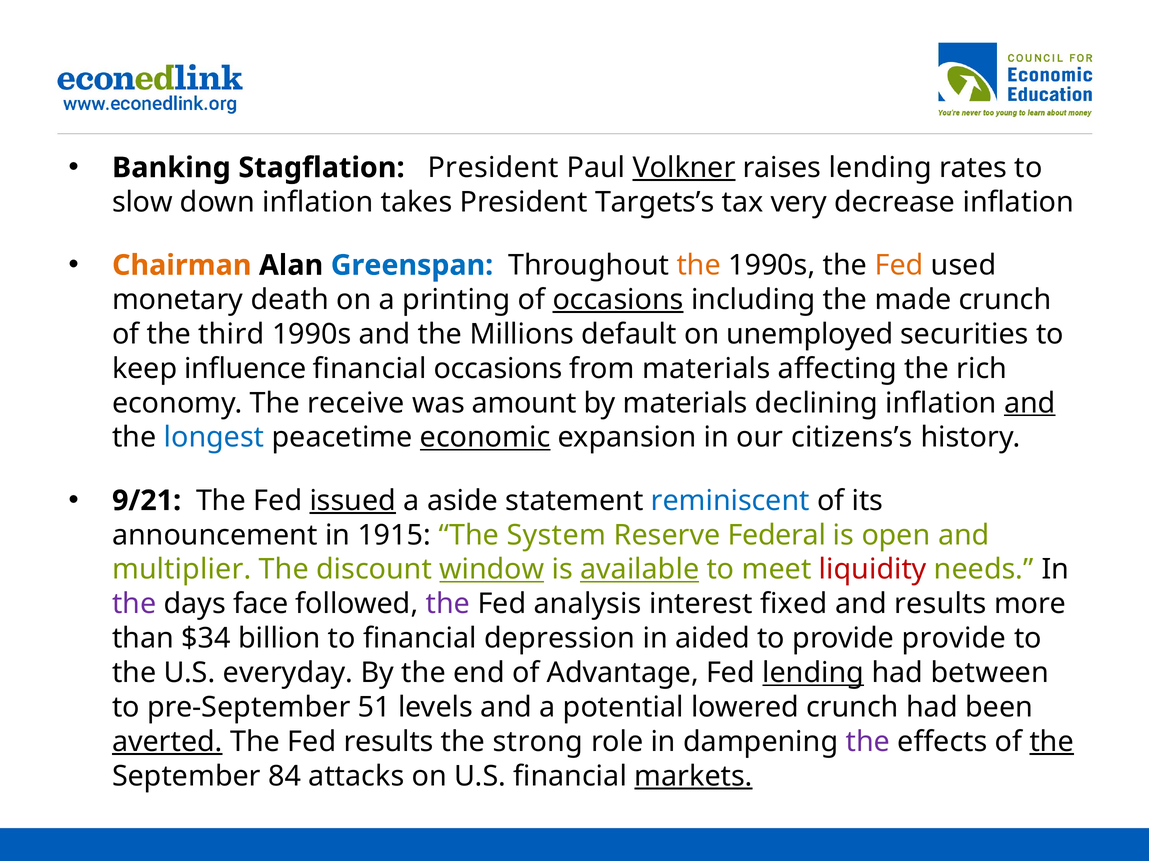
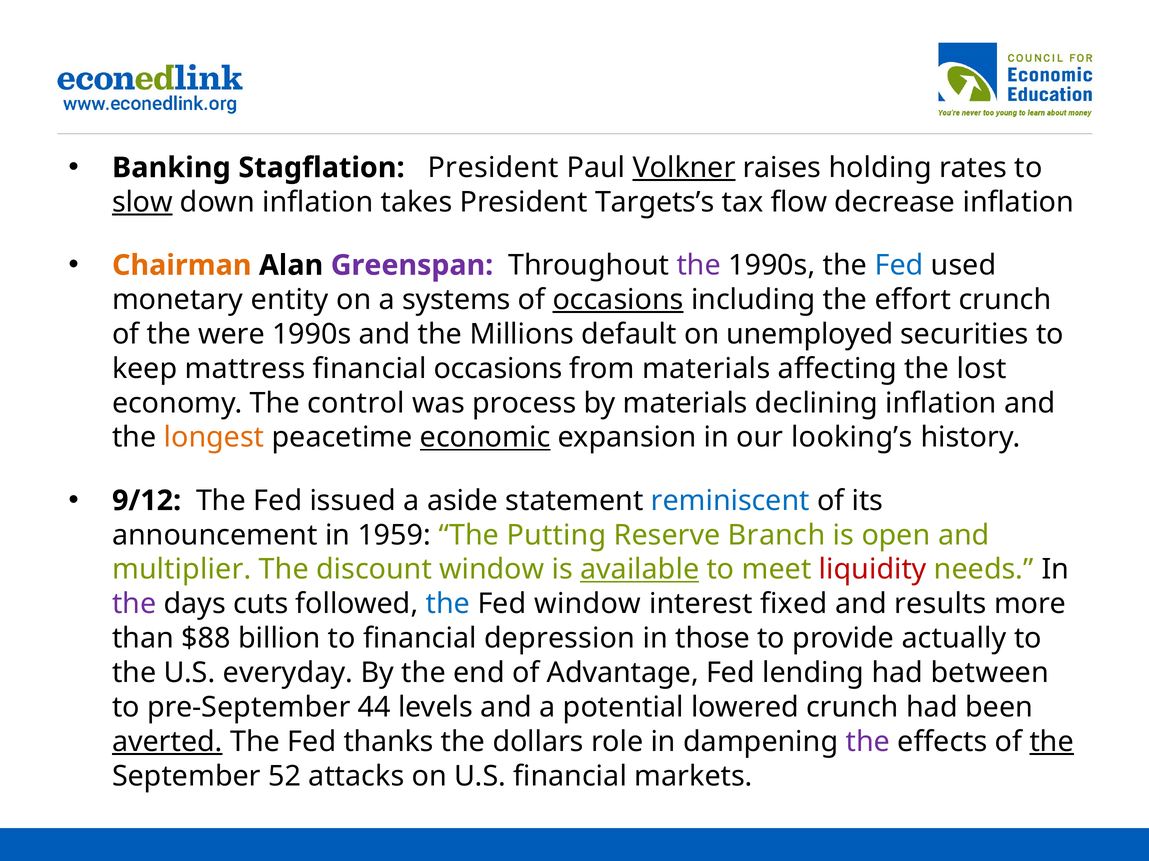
raises lending: lending -> holding (880, 168)
slow underline: none -> present (142, 202)
very: very -> flow (799, 202)
Greenspan colour: blue -> purple (412, 266)
the colour: orange -> purple (699, 266)
Fed colour: orange -> blue (899, 266)
death: death -> entity (290, 300)
printing: printing -> systems (456, 300)
made: made -> effort (913, 300)
third: third -> were (232, 334)
influence: influence -> mattress (245, 369)
rich: rich -> lost (982, 369)
receive: receive -> control (356, 403)
amount: amount -> process (524, 403)
and underline: present -> none (1030, 403)
longest colour: blue -> orange (214, 438)
citizens’s: citizens’s -> looking’s (852, 438)
9/21: 9/21 -> 9/12 (147, 501)
issued underline: present -> none (353, 501)
1915: 1915 -> 1959 (394, 536)
System: System -> Putting (556, 536)
Federal: Federal -> Branch (777, 536)
window underline: present -> none (492, 570)
face: face -> cuts (261, 604)
the colour: purple -> blue (448, 604)
Fed analysis: analysis -> window (588, 604)
$34: $34 -> $88 (206, 639)
aided: aided -> those (713, 639)
provide provide: provide -> actually (954, 639)
lending underline: present -> none (813, 673)
51: 51 -> 44 (374, 708)
Fed results: results -> thanks (389, 742)
strong: strong -> dollars (538, 742)
84: 84 -> 52 (285, 777)
markets underline: present -> none (693, 777)
